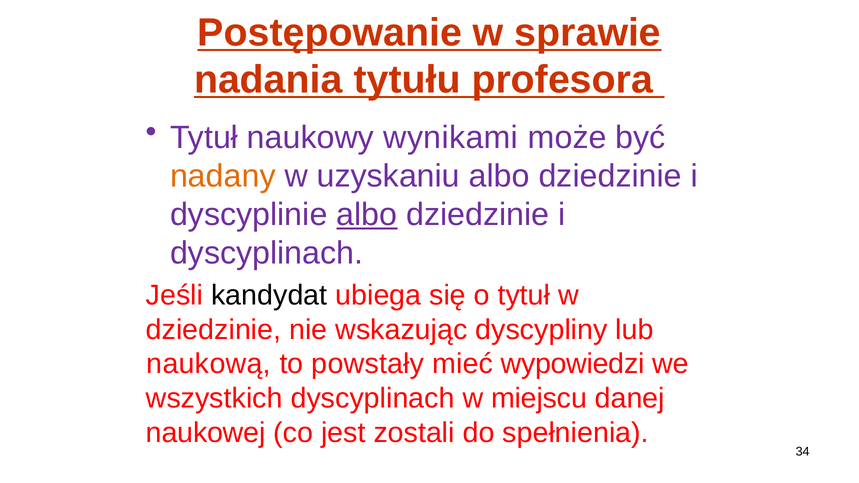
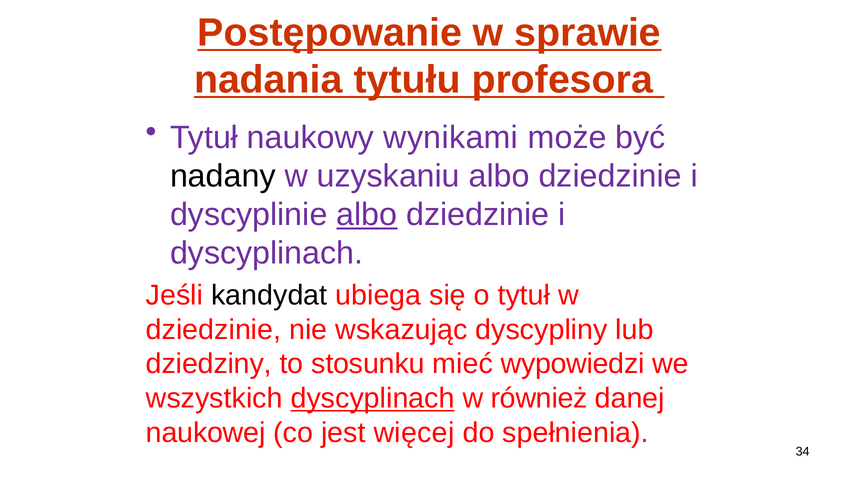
nadany colour: orange -> black (223, 176)
naukową: naukową -> dziedziny (209, 364)
powstały: powstały -> stosunku (368, 364)
dyscyplinach underline: none -> present (373, 399)
miejscu: miejscu -> również (539, 399)
zostali: zostali -> więcej (414, 433)
